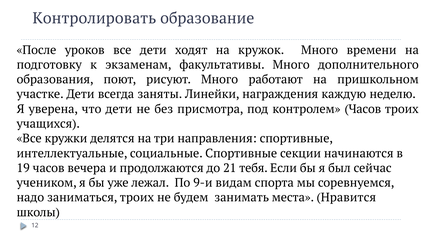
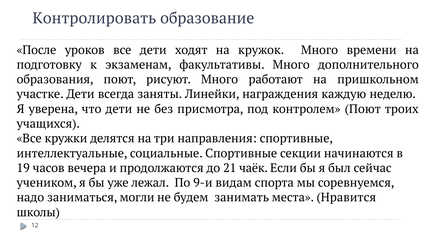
контролем Часов: Часов -> Поют (363, 109)
тебя: тебя -> чаёк (253, 168)
заниматься троих: троих -> могли (137, 198)
